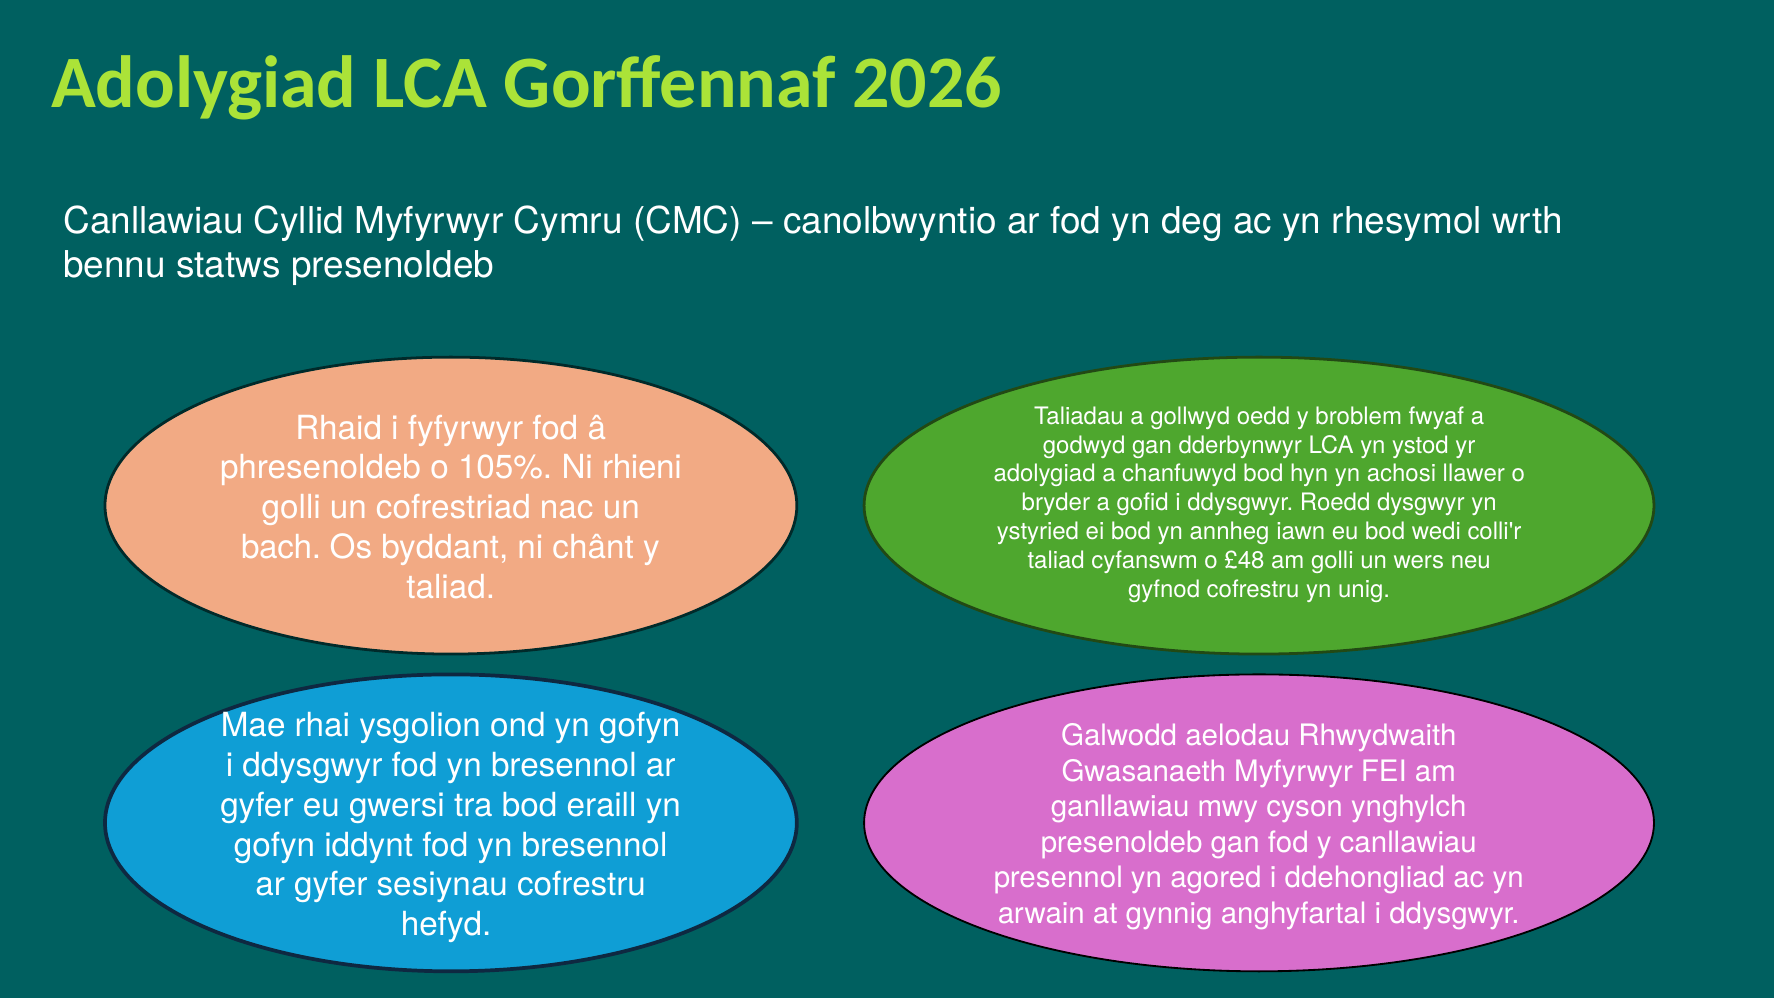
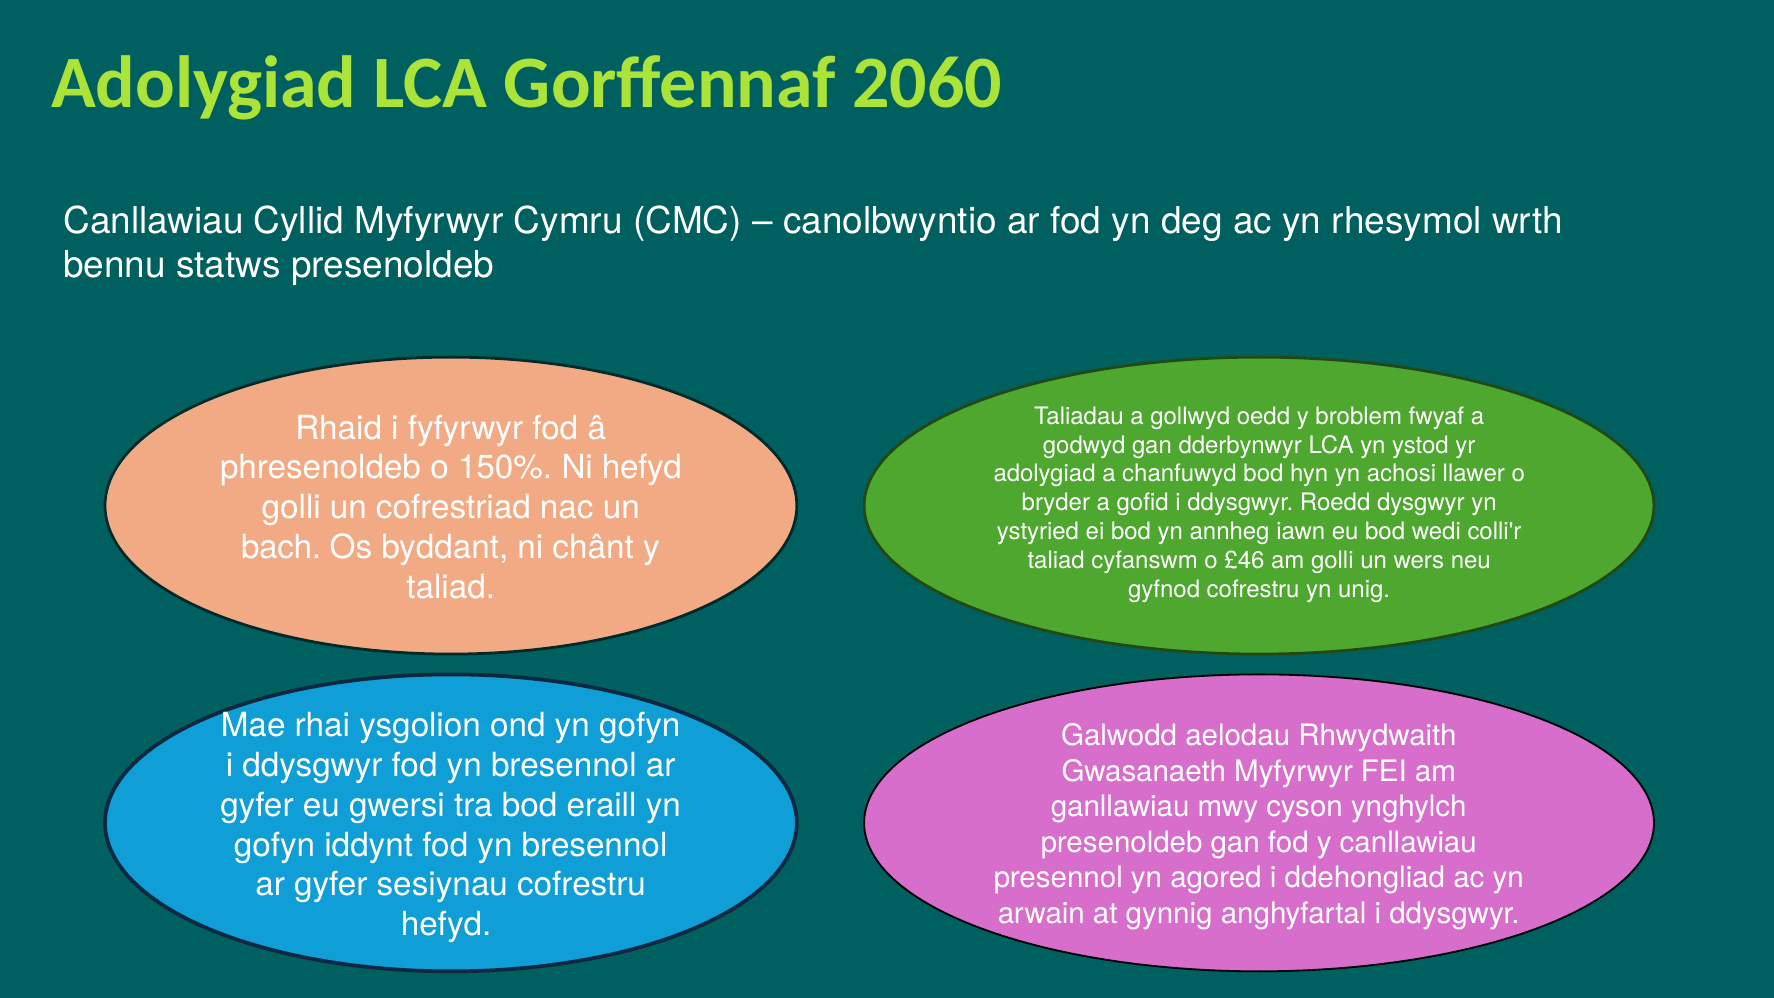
2026: 2026 -> 2060 (927, 83)
105%: 105% -> 150% (505, 468)
Ni rhieni: rhieni -> hefyd (642, 468)
£48: £48 -> £46 (1244, 560)
